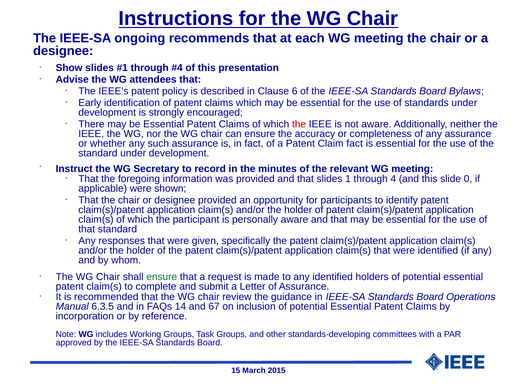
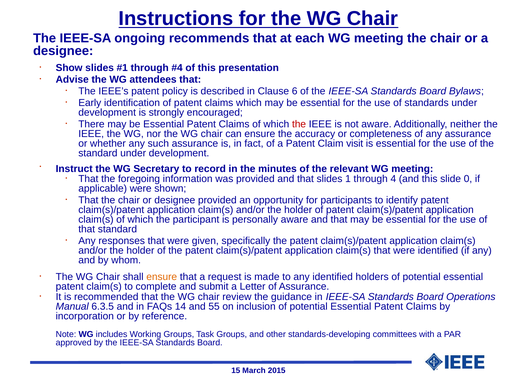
Claim fact: fact -> visit (355, 143)
ensure colour: green -> orange (162, 277)
67: 67 -> 55 (214, 306)
